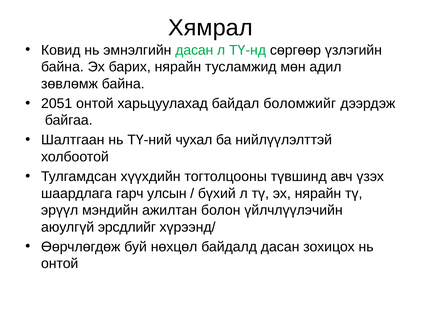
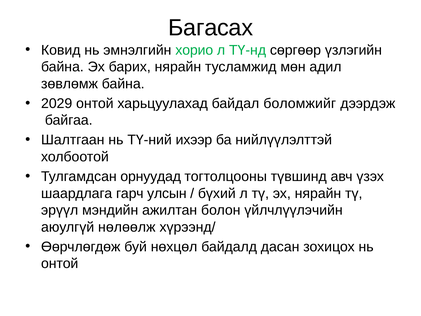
Хямрал: Хямрал -> Багасах (211, 28)
эмнэлгийн дасан: дасан -> хорио (194, 50)
2051: 2051 -> 2029 (57, 103)
чухал: чухал -> ихээр (194, 140)
хүүхдийн: хүүхдийн -> орнуудад (151, 176)
эрсдлийг: эрсдлийг -> нөлөөлж (127, 227)
